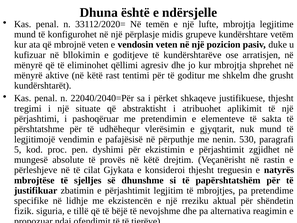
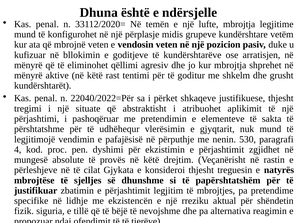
22040/2040=Për: 22040/2040=Për -> 22040/2022=Për (102, 98)
5: 5 -> 4 (18, 149)
